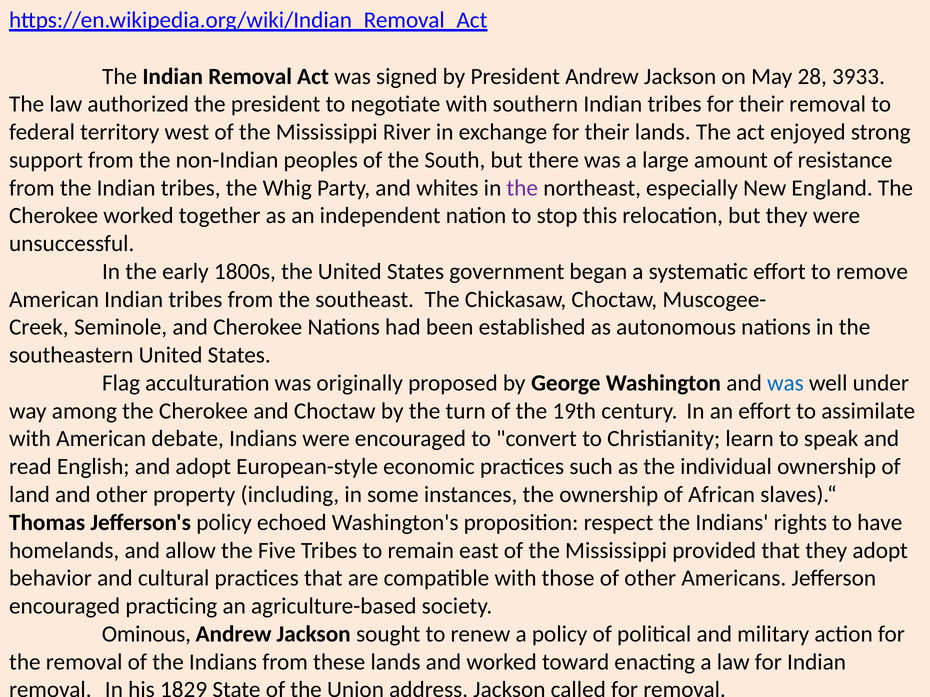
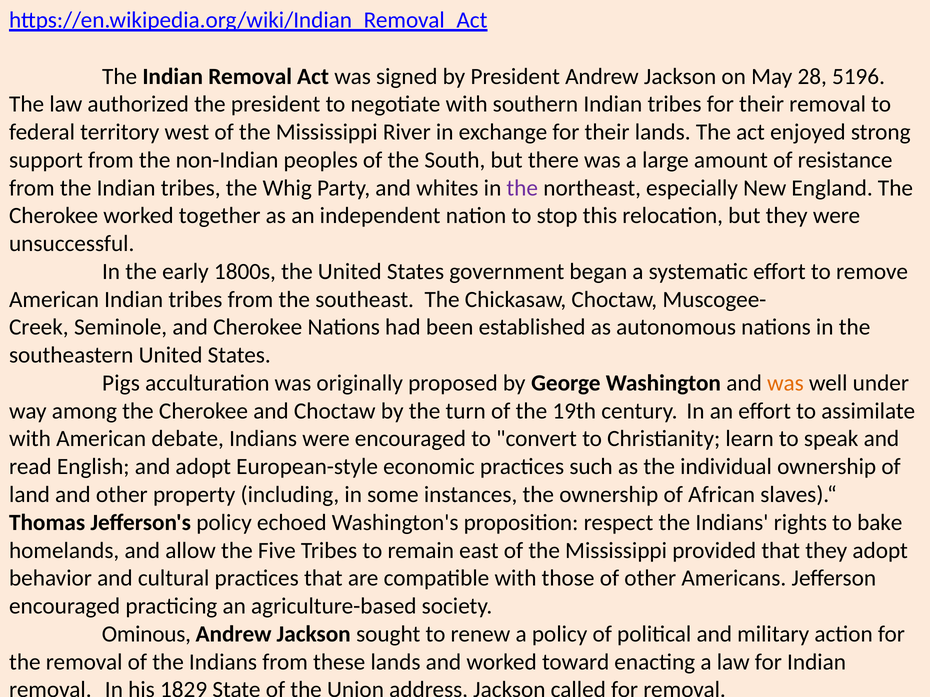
3933: 3933 -> 5196 (859, 76)
Flag: Flag -> Pigs (121, 383)
was colour: blue -> orange (785, 383)
to have: have -> bake (880, 523)
